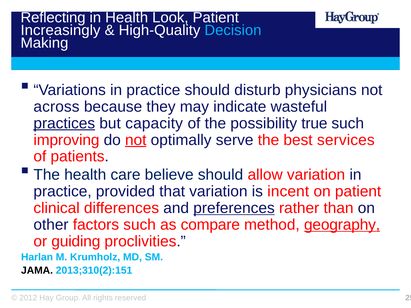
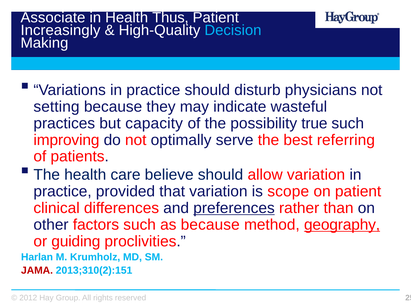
Reflecting: Reflecting -> Associate (53, 17)
Look: Look -> Thus (170, 17)
across: across -> setting (57, 107)
practices underline: present -> none (64, 123)
not underline: present -> none (136, 140)
services: services -> referring (346, 140)
incent: incent -> scope (288, 192)
as compare: compare -> because (210, 225)
JAMA colour: black -> red (37, 271)
